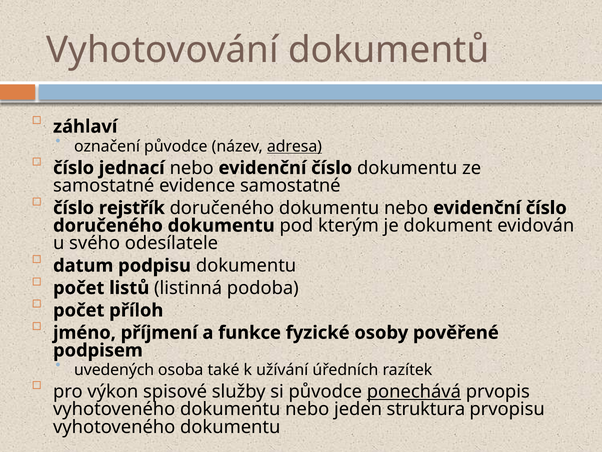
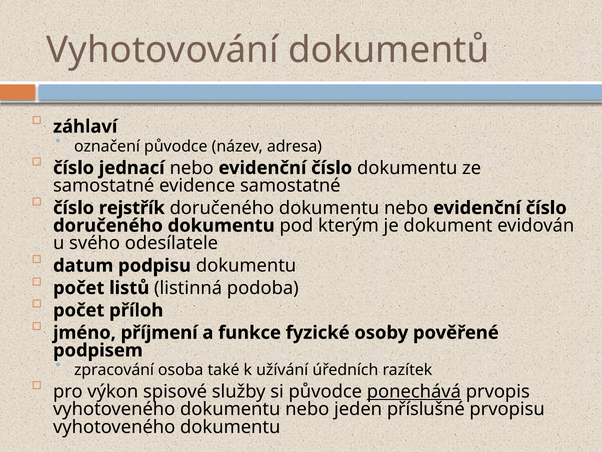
adresa underline: present -> none (294, 146)
uvedených: uvedených -> zpracování (114, 370)
struktura: struktura -> příslušné (426, 409)
